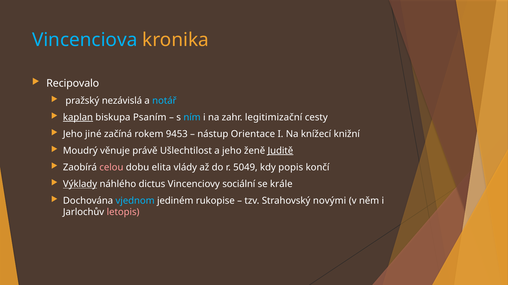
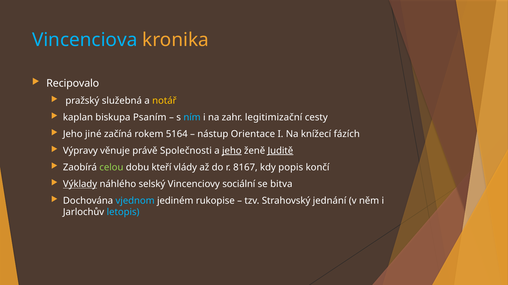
nezávislá: nezávislá -> služebná (122, 101)
notář colour: light blue -> yellow (164, 101)
kaplan underline: present -> none (78, 118)
9453: 9453 -> 5164 (177, 134)
knižní: knižní -> fázích (347, 134)
Moudrý: Moudrý -> Výpravy (80, 151)
Ušlechtilost: Ušlechtilost -> Společnosti (186, 151)
jeho underline: none -> present (232, 151)
celou colour: pink -> light green (111, 168)
elita: elita -> kteří (161, 168)
5049: 5049 -> 8167 (245, 168)
dictus: dictus -> selský (152, 185)
krále: krále -> bitva (281, 185)
novými: novými -> jednání (330, 201)
letopis colour: pink -> light blue (123, 213)
